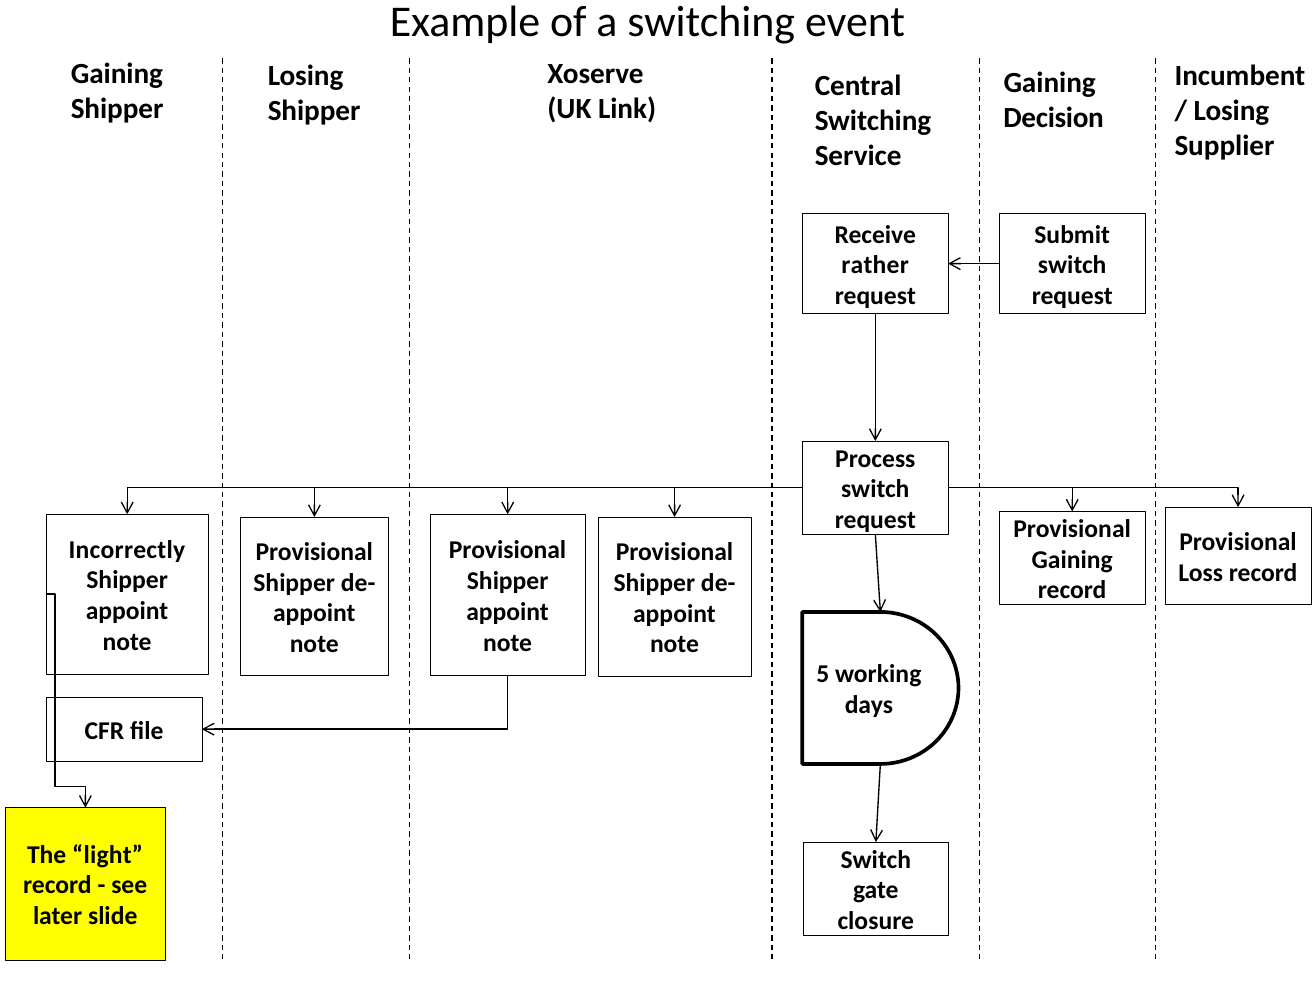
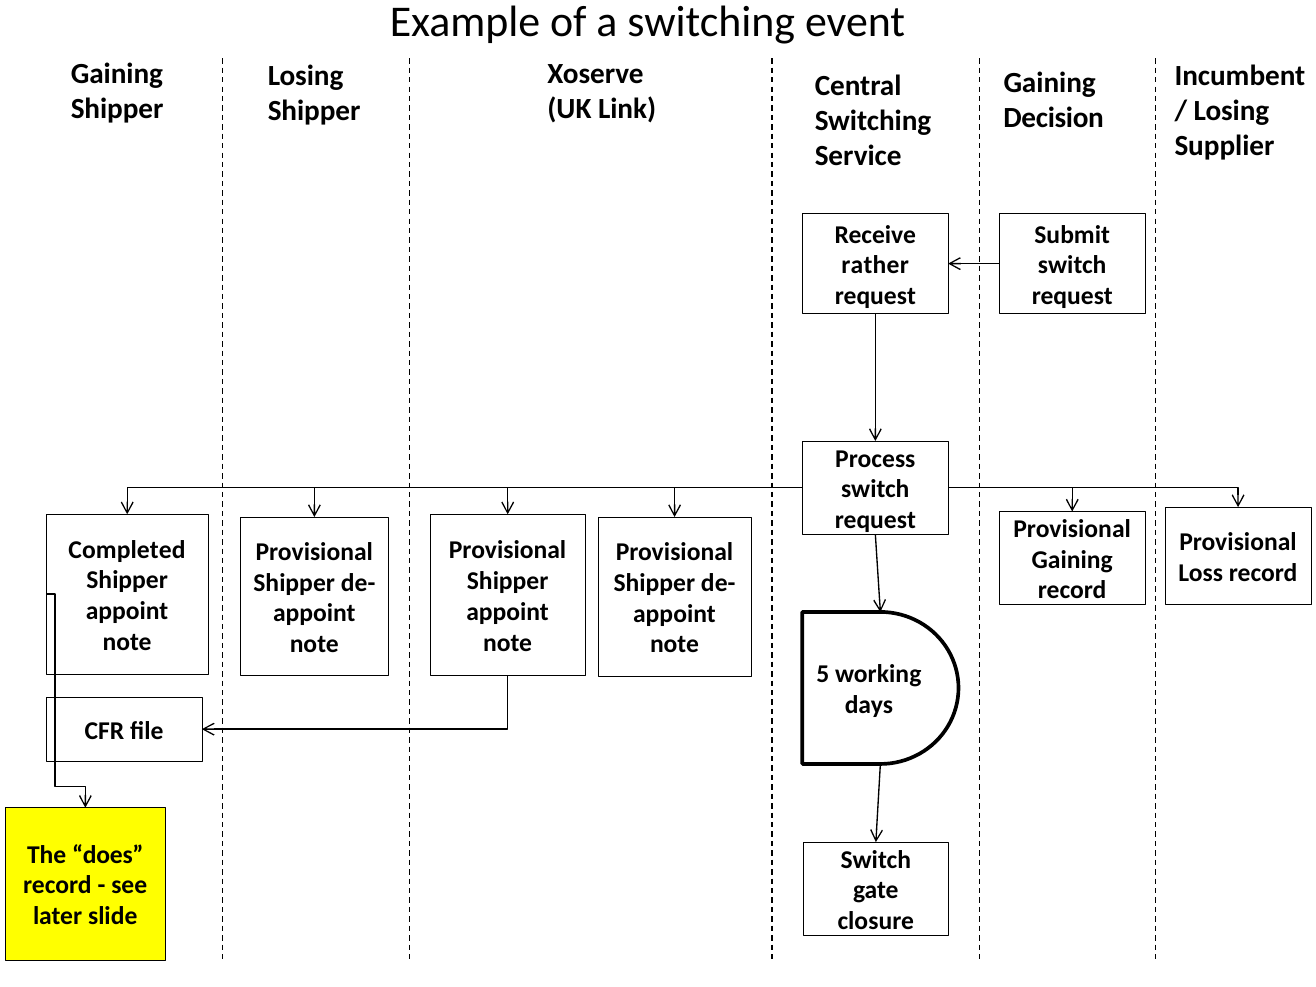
Incorrectly: Incorrectly -> Completed (127, 550)
light: light -> does (108, 855)
